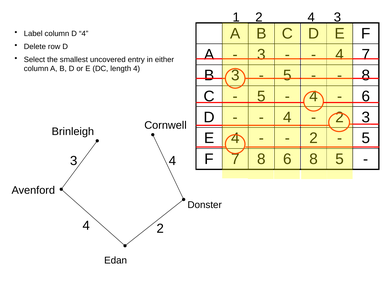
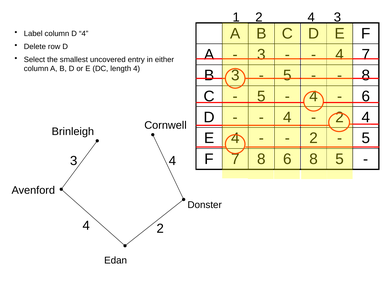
3: 3 -> 4 (366, 117)
